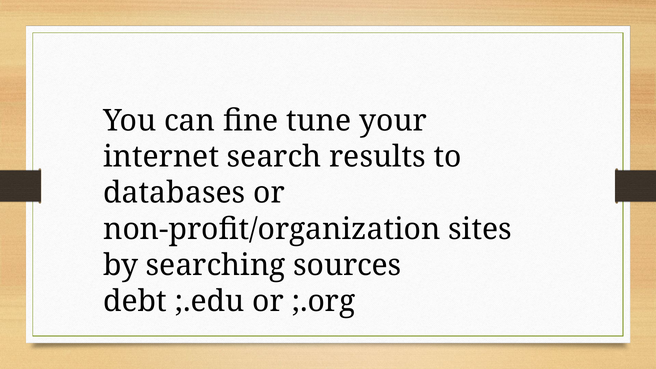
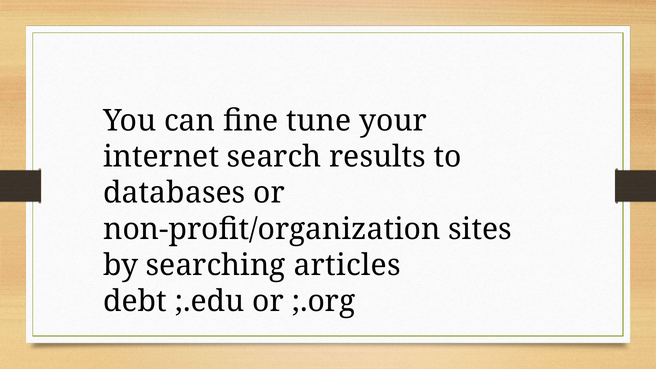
sources: sources -> articles (347, 265)
